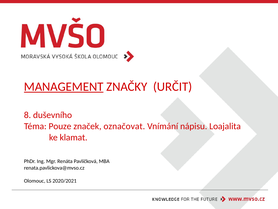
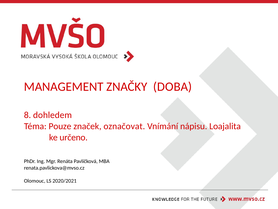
MANAGEMENT underline: present -> none (64, 87)
URČIT: URČIT -> DOBA (173, 87)
duševního: duševního -> dohledem (52, 115)
klamat: klamat -> určeno (74, 137)
